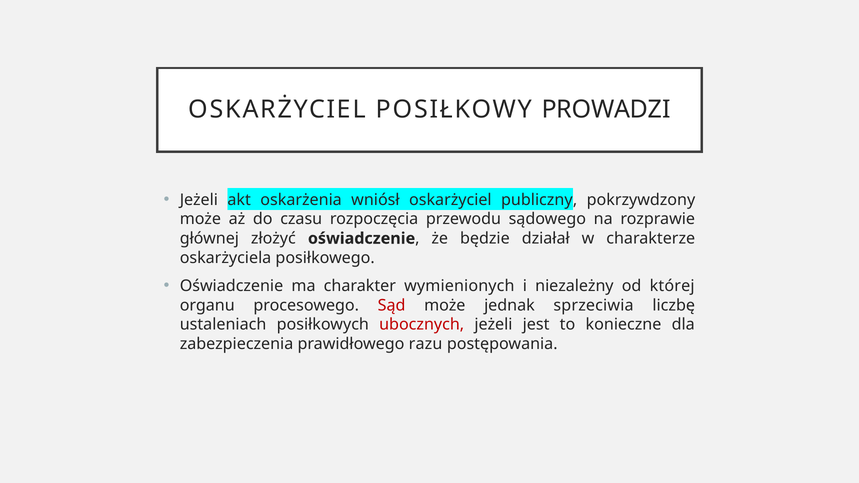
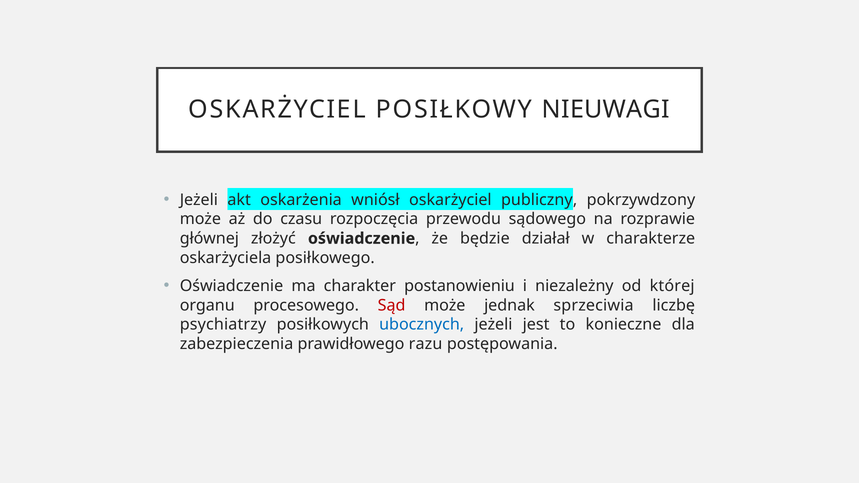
PROWADZI: PROWADZI -> NIEUWAGI (606, 110)
wymienionych: wymienionych -> postanowieniu (459, 286)
ustaleniach: ustaleniach -> psychiatrzy (223, 325)
ubocznych colour: red -> blue (422, 325)
